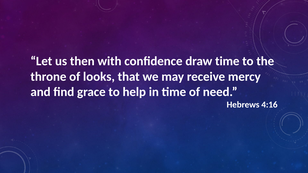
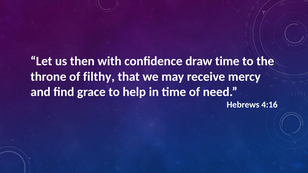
looks: looks -> filthy (99, 77)
